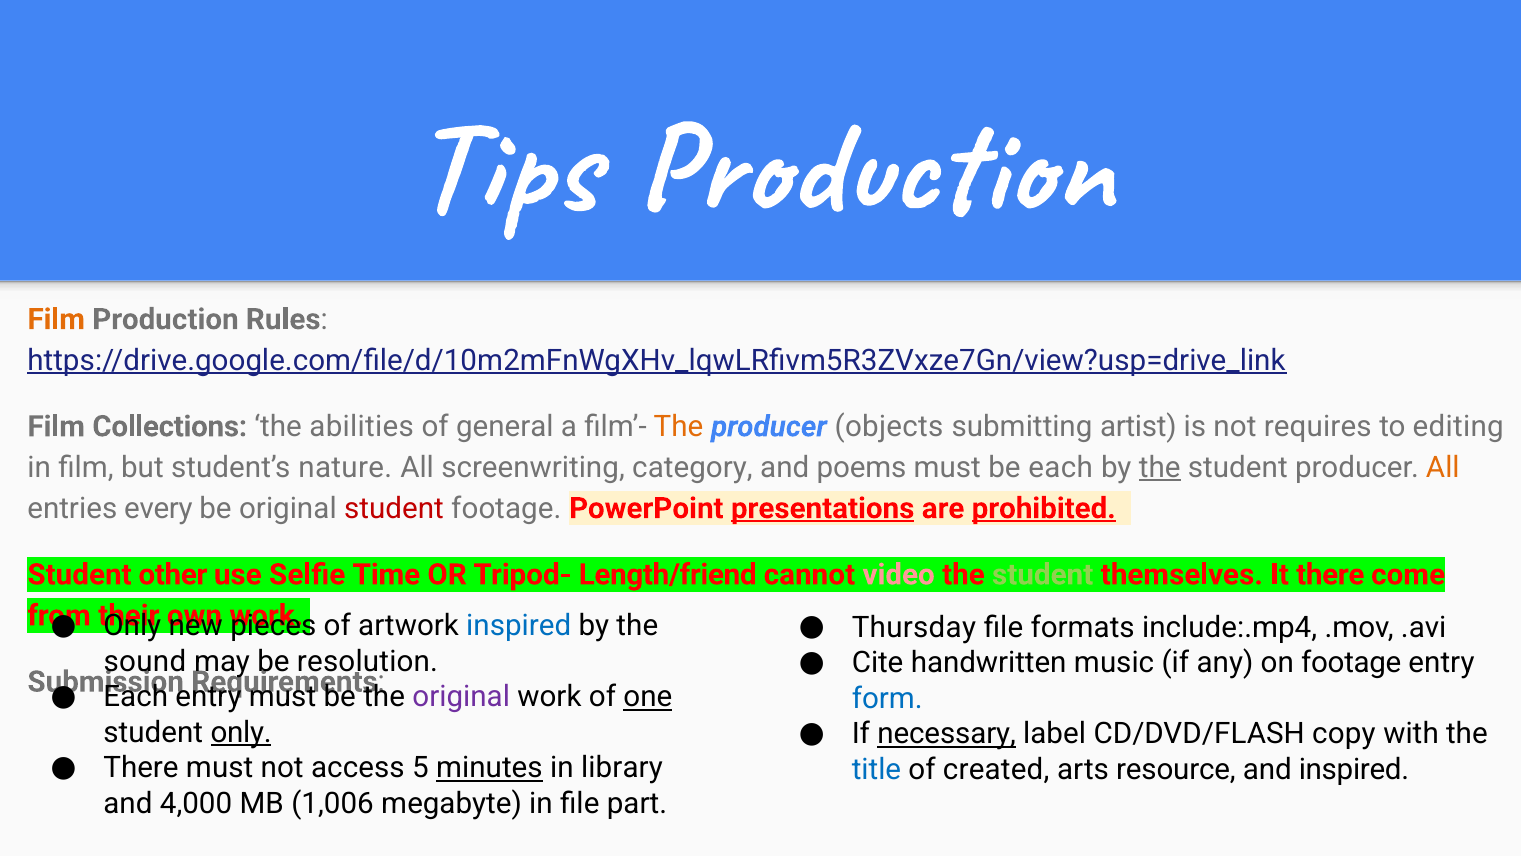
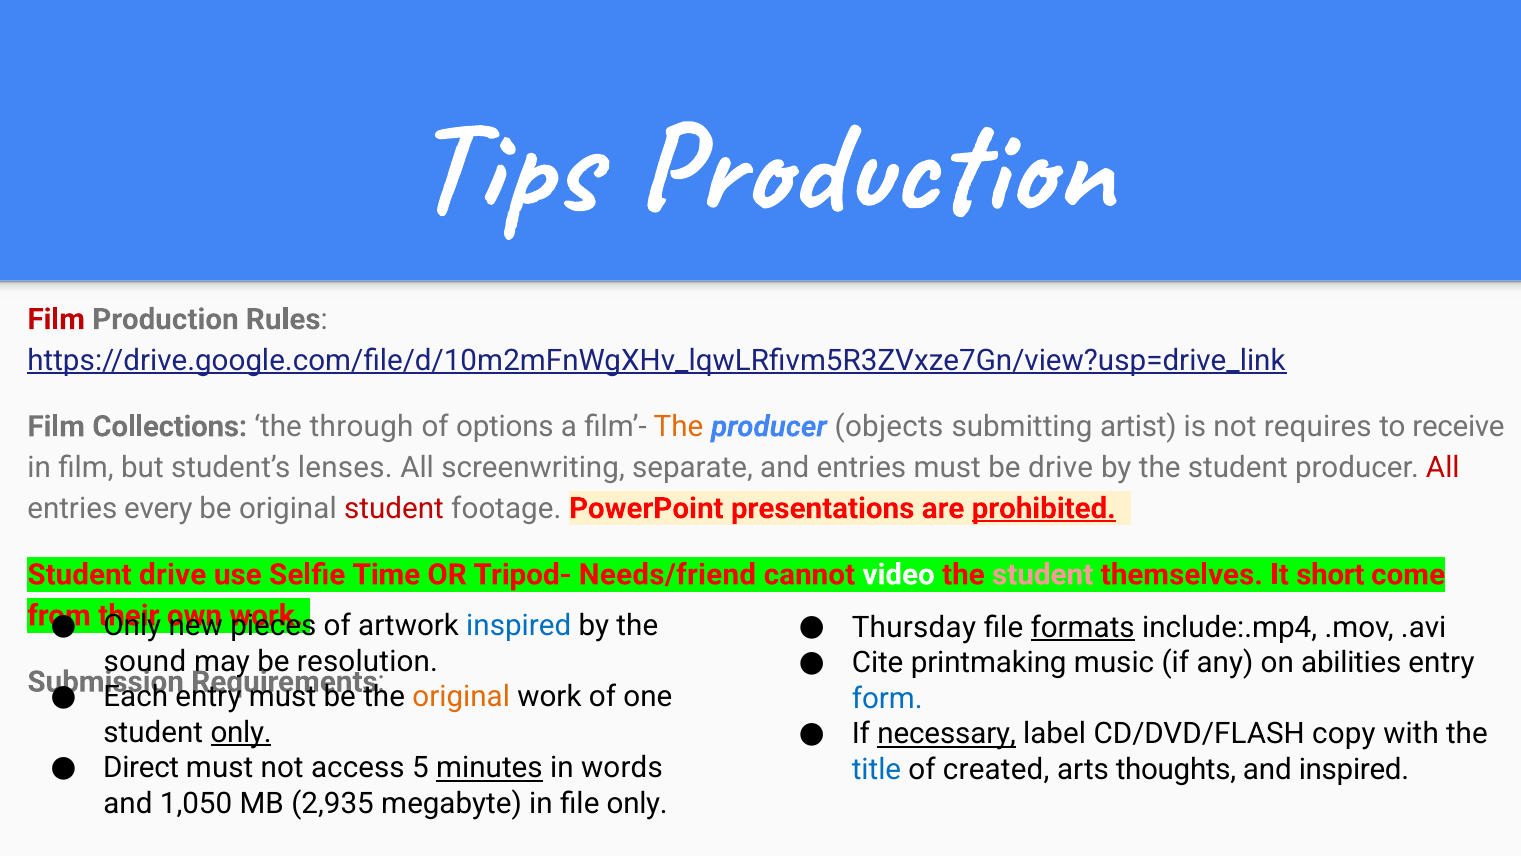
Film colour: orange -> red (56, 319)
abilities: abilities -> through (362, 426)
general: general -> options (505, 426)
editing: editing -> receive (1459, 426)
nature: nature -> lenses (345, 467)
category: category -> separate (693, 467)
and poems: poems -> entries (861, 467)
be each: each -> drive (1061, 467)
the underline: present -> none (1160, 467)
All colour: orange -> red (1443, 467)
presentations underline: present -> none (823, 508)
Student other: other -> drive (173, 574)
Length/friend: Length/friend -> Needs/friend (667, 574)
video colour: pink -> white (899, 574)
student colour: light green -> pink (1043, 574)
It there: there -> short (1330, 574)
formats underline: none -> present (1083, 627)
handwritten: handwritten -> printmaking (989, 663)
on footage: footage -> abilities (1351, 663)
original colour: purple -> orange (461, 697)
one underline: present -> none (648, 697)
There: There -> Direct (141, 768)
library: library -> words (622, 768)
resource: resource -> thoughts (1176, 769)
4,000: 4,000 -> 1,050 (196, 803)
1,006: 1,006 -> 2,935 (333, 803)
file part: part -> only (637, 803)
